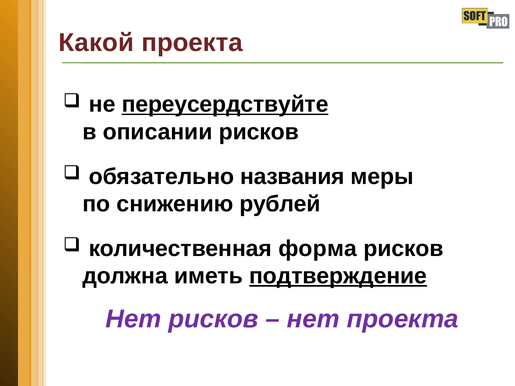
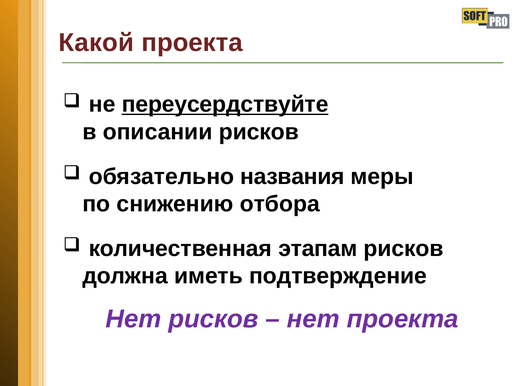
рублей: рублей -> отбора (280, 204)
форма: форма -> этапам (318, 249)
подтверждение underline: present -> none (338, 276)
